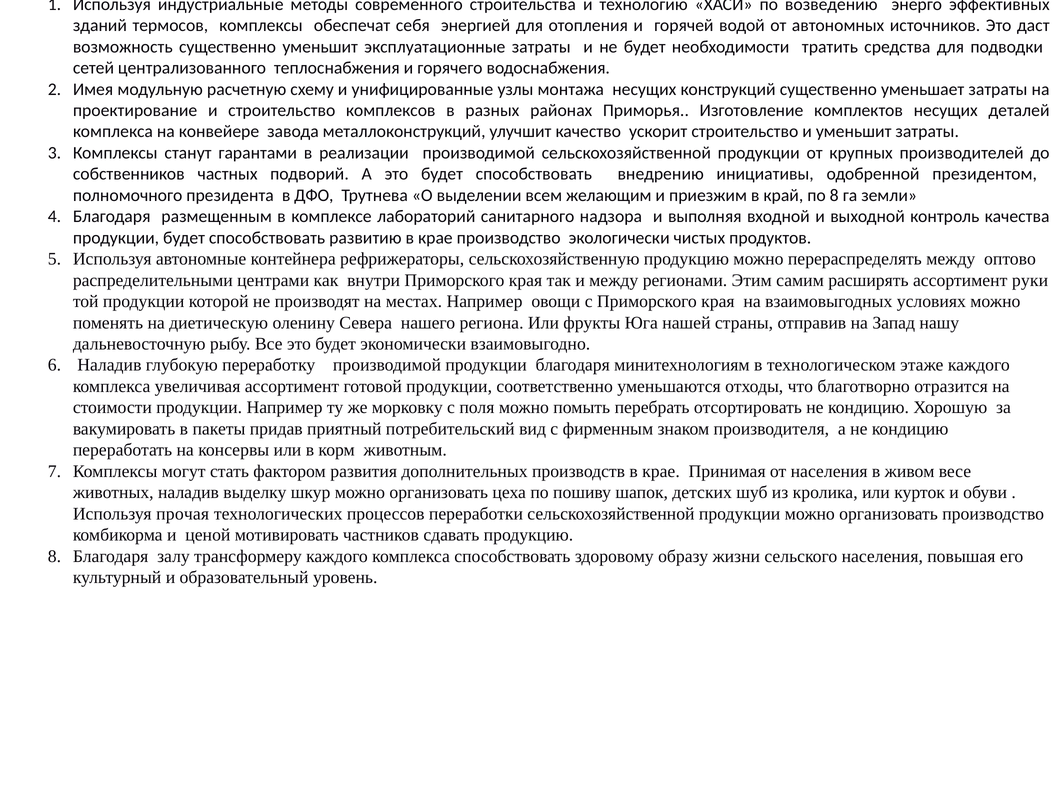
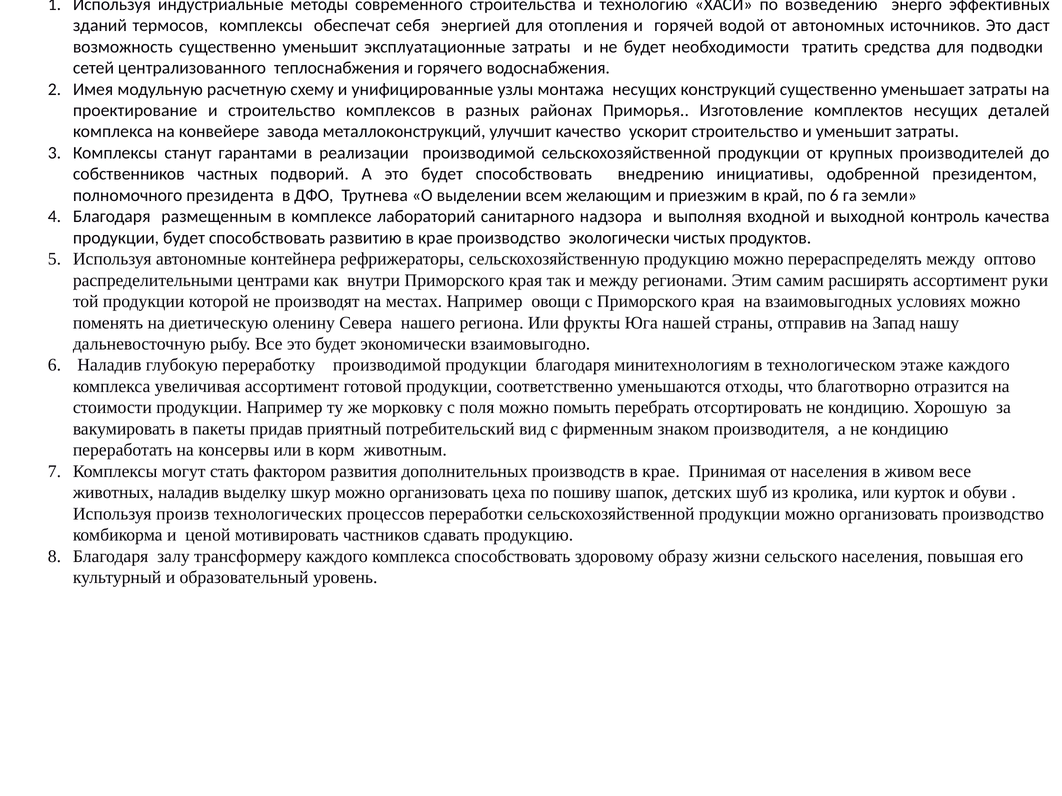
по 8: 8 -> 6 (834, 195)
прочая: прочая -> произв (183, 514)
